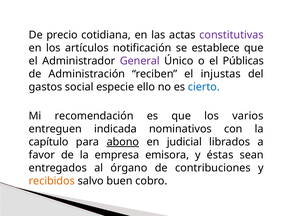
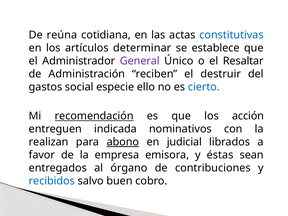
precio: precio -> reúna (62, 35)
constitutivas colour: purple -> blue (232, 35)
notificación: notificación -> determinar (142, 48)
Públicas: Públicas -> Resaltar (243, 61)
injustas: injustas -> destruir (221, 74)
recomendación underline: none -> present (94, 116)
varios: varios -> acción (248, 116)
capítulo: capítulo -> realizan (49, 142)
recibidos colour: orange -> blue (52, 181)
